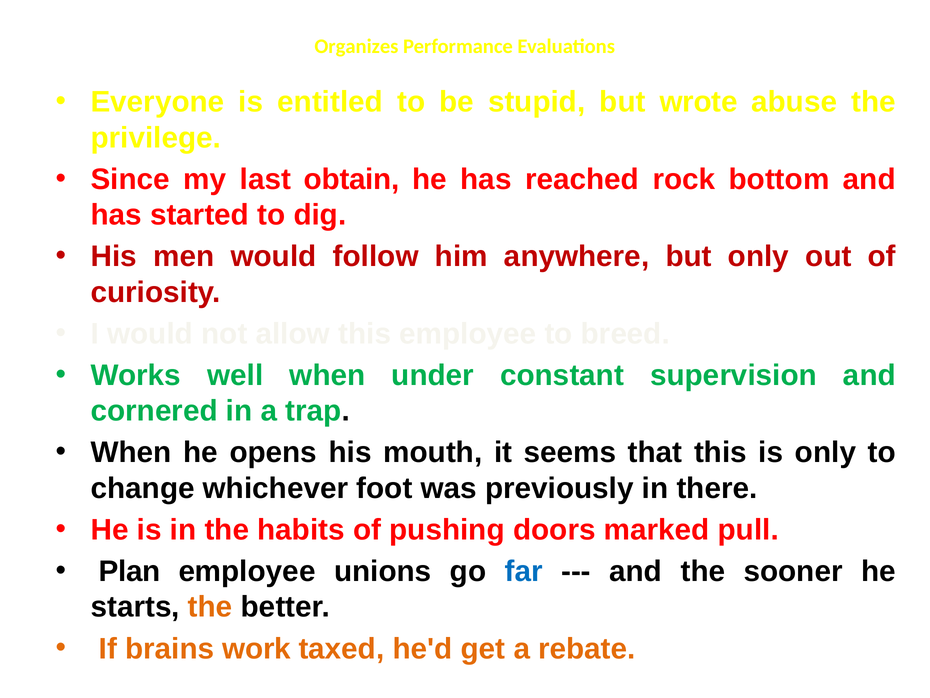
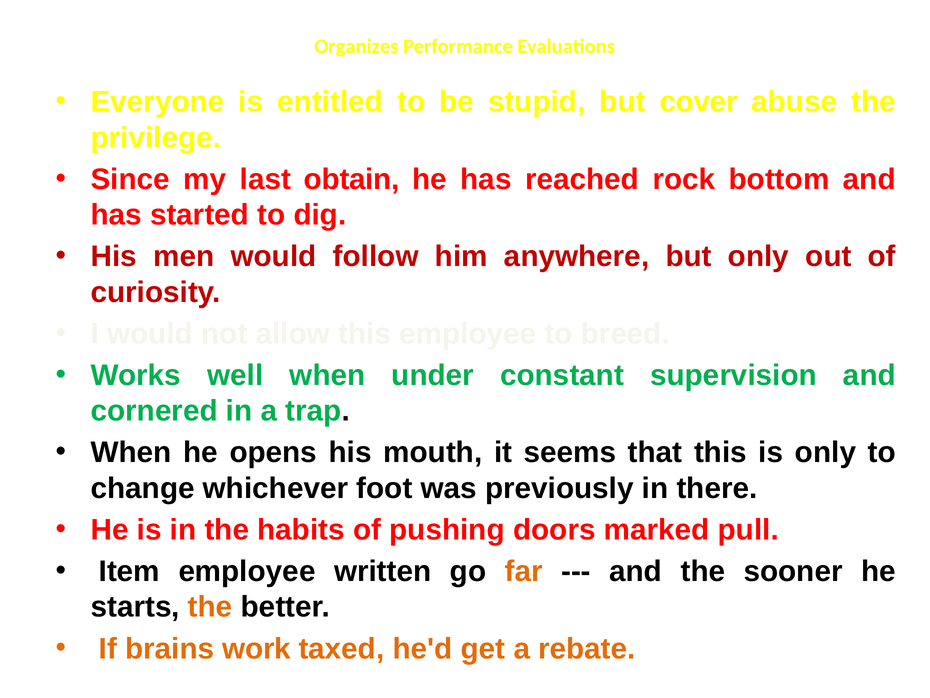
wrote: wrote -> cover (699, 102)
Plan: Plan -> Item (129, 571)
unions: unions -> written (383, 571)
far colour: blue -> orange (524, 571)
